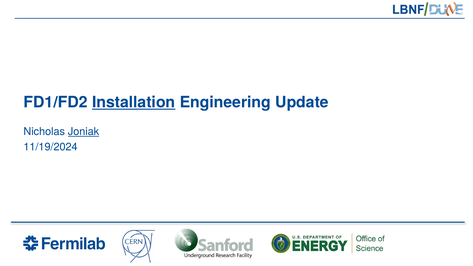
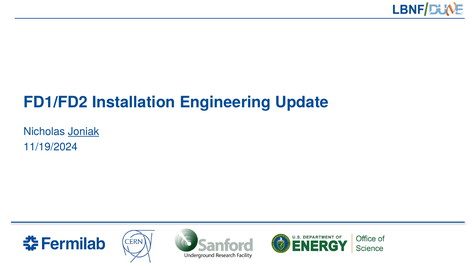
Installation underline: present -> none (134, 102)
